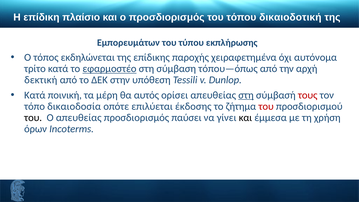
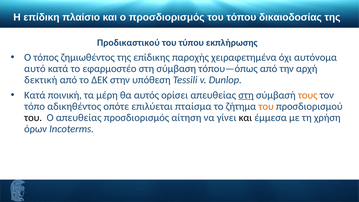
δικαιοδοτική: δικαιοδοτική -> δικαιοδοσίας (290, 17)
Εμπορευμάτων: Εμπορευμάτων -> Προδικαστικού (128, 43)
εκδηλώνεται: εκδηλώνεται -> ζημιωθέντος (88, 57)
τρίτο: τρίτο -> αυτό (35, 69)
εφαρμοστέο underline: present -> none (109, 69)
τους colour: red -> orange (308, 95)
δικαιοδοσία: δικαιοδοσία -> αδικηθέντος (74, 106)
έκδοσης: έκδοσης -> πταίσμα (193, 106)
του colour: red -> orange (266, 106)
παύσει: παύσει -> αίτηση (186, 118)
